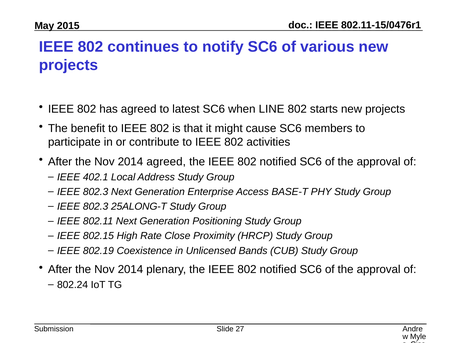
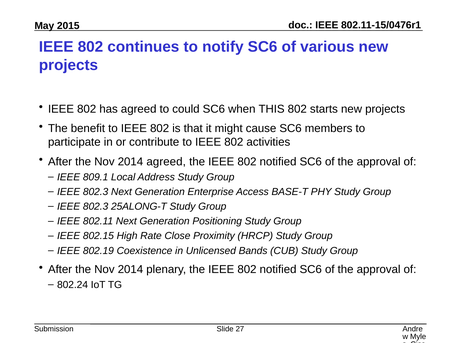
latest: latest -> could (186, 109)
LINE: LINE -> THIS (272, 109)
402.1: 402.1 -> 809.1 (96, 177)
